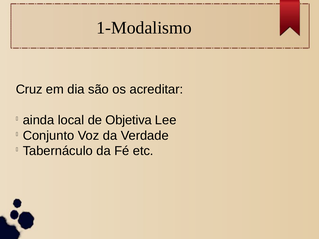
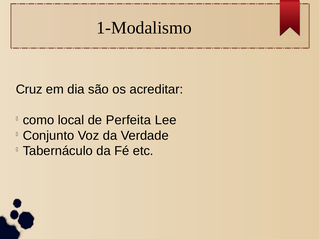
ainda: ainda -> como (38, 120)
Objetiva: Objetiva -> Perfeita (128, 120)
